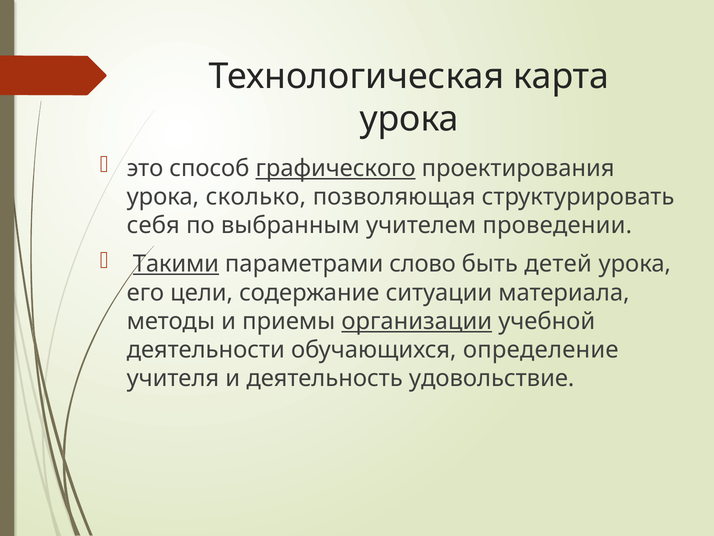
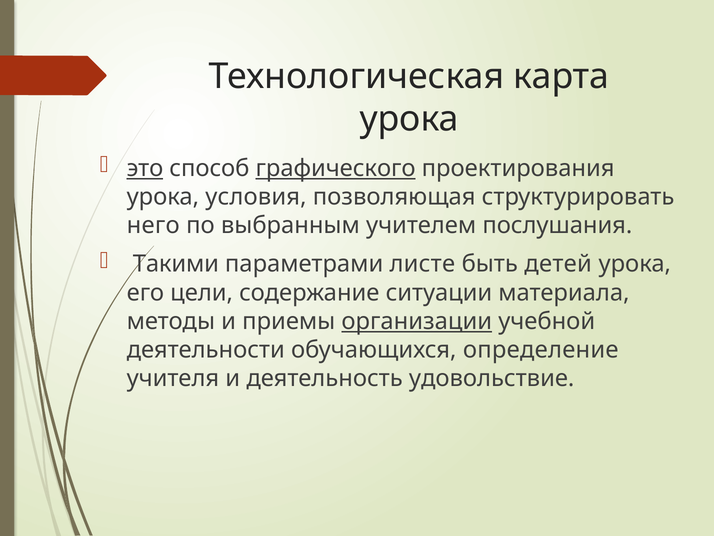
это underline: none -> present (145, 168)
сколько: сколько -> условия (256, 197)
себя: себя -> него (153, 225)
проведении: проведении -> послушания (557, 225)
Такими underline: present -> none (176, 264)
слово: слово -> листе (422, 264)
